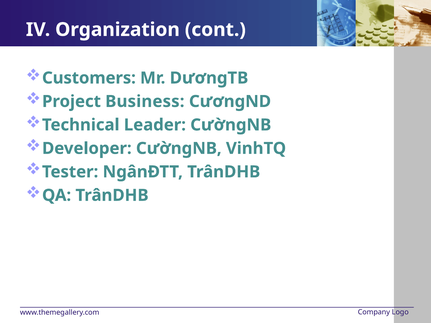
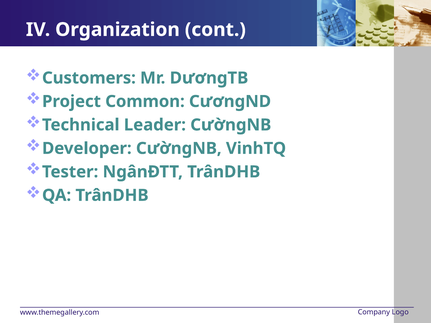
Business: Business -> Common (145, 102)
